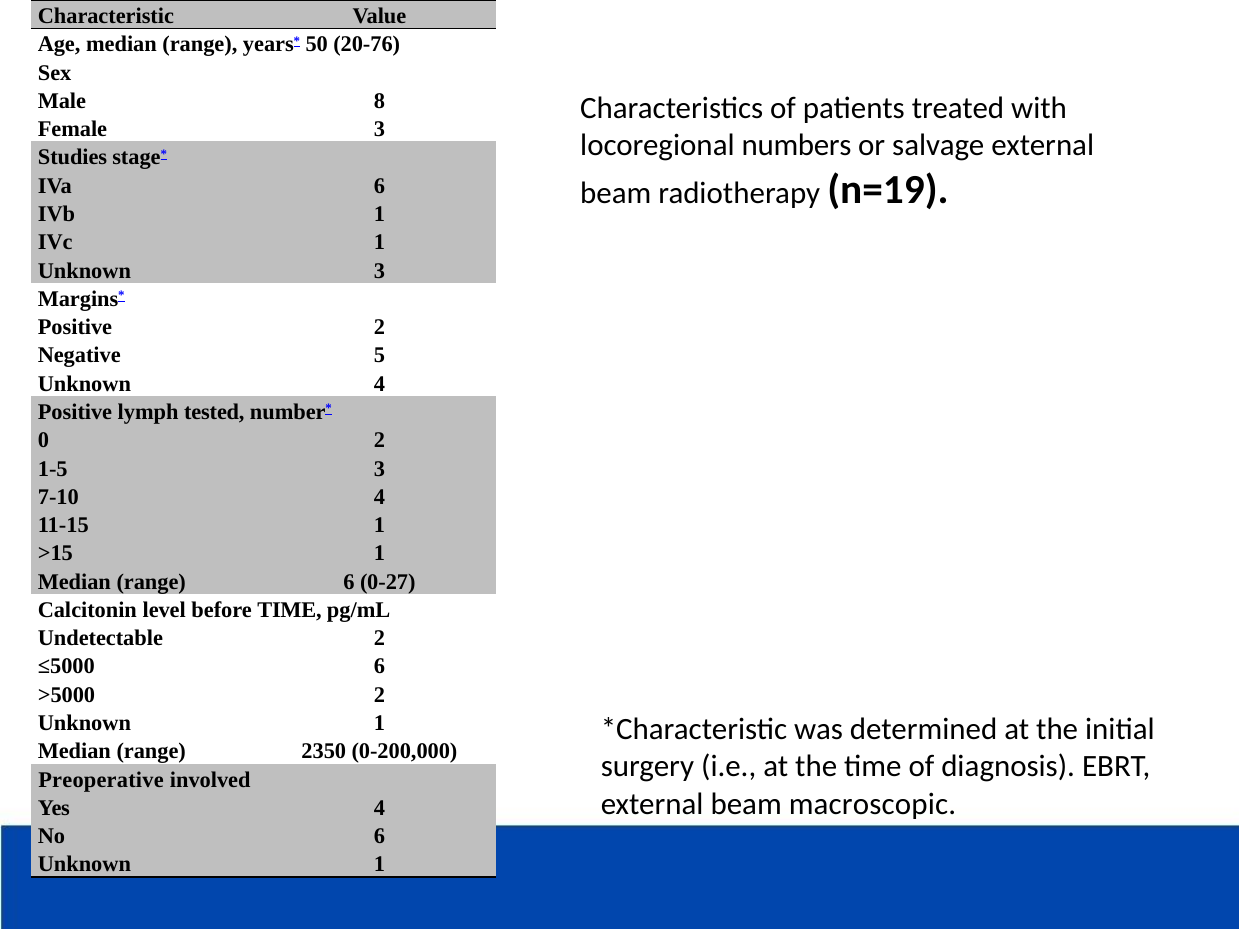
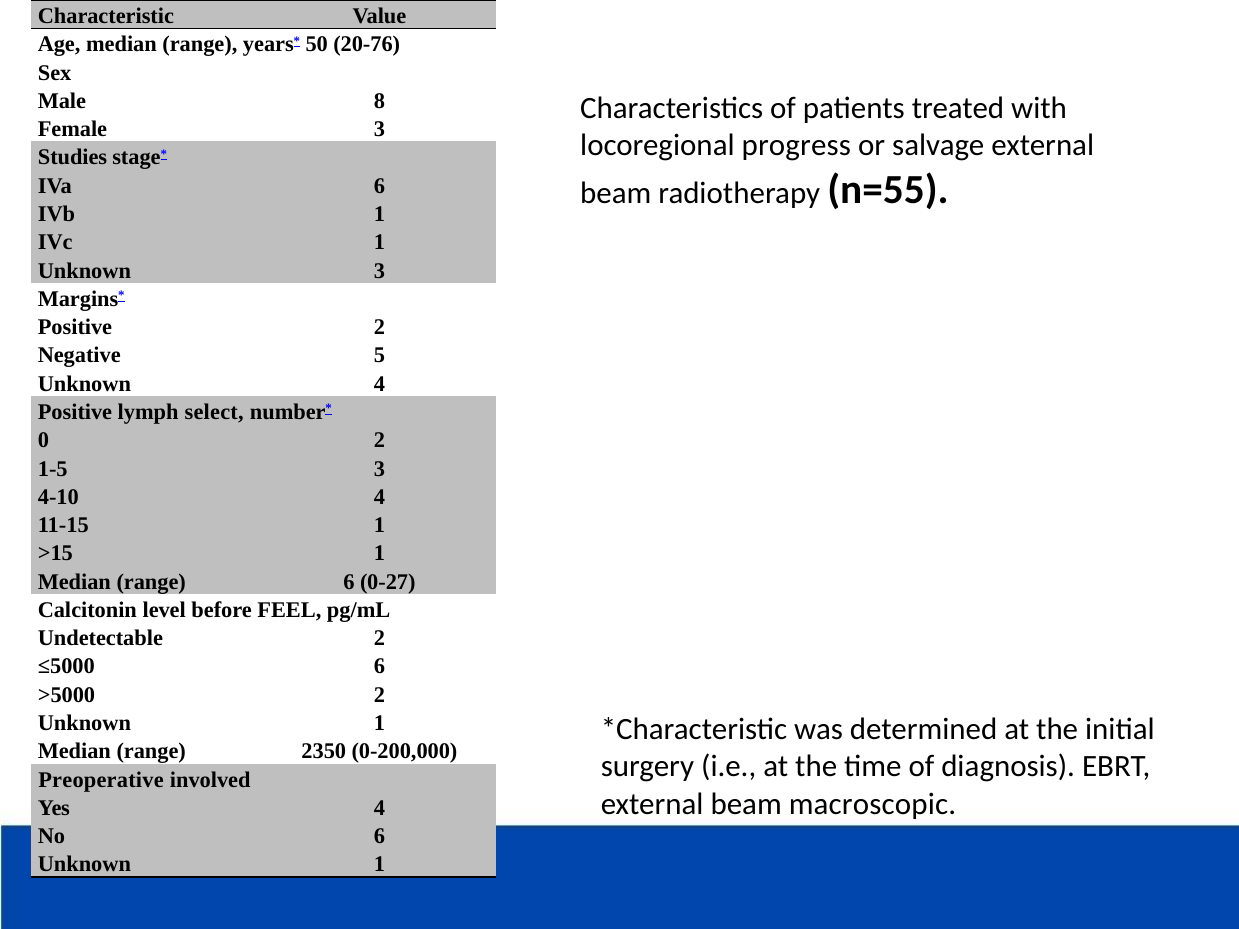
numbers: numbers -> progress (796, 145)
n=19: n=19 -> n=55 (888, 189)
tested: tested -> select (214, 412)
7-10: 7-10 -> 4-10 (58, 497)
before TIME: TIME -> FEEL (289, 610)
